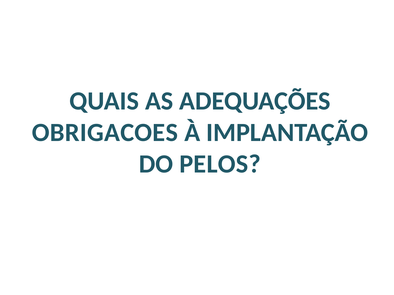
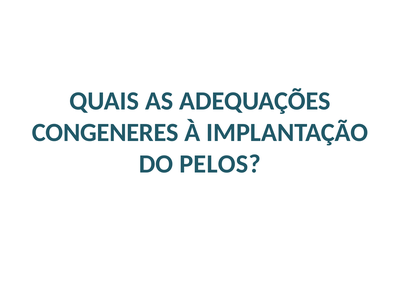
OBRIGACOES: OBRIGACOES -> CONGENERES (105, 133)
